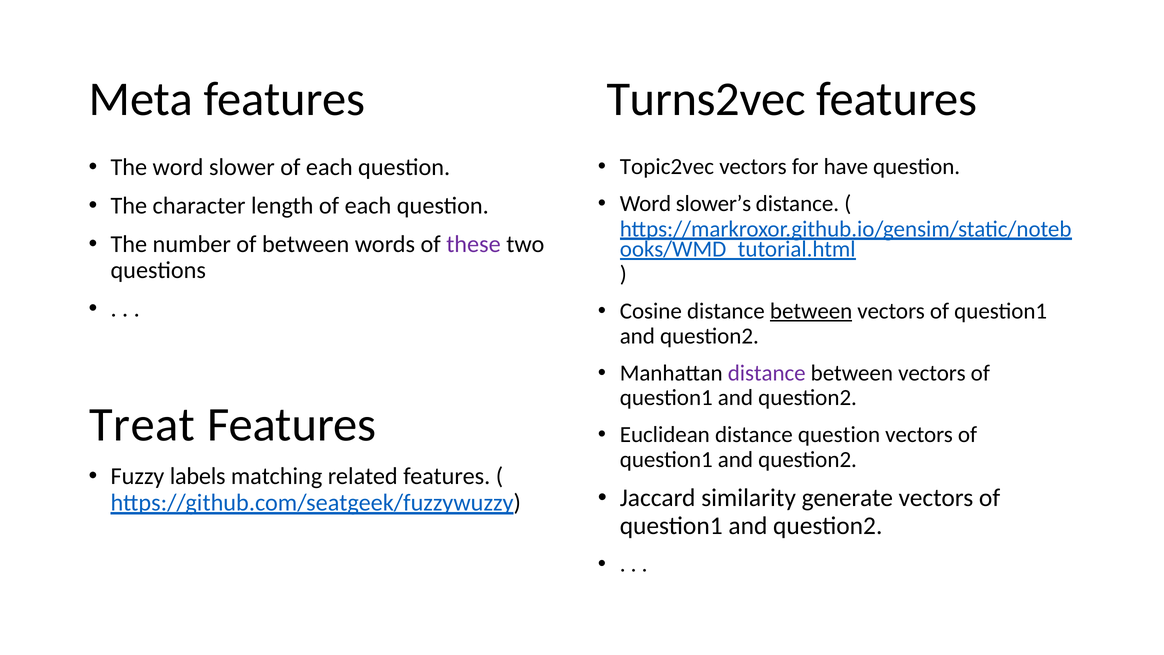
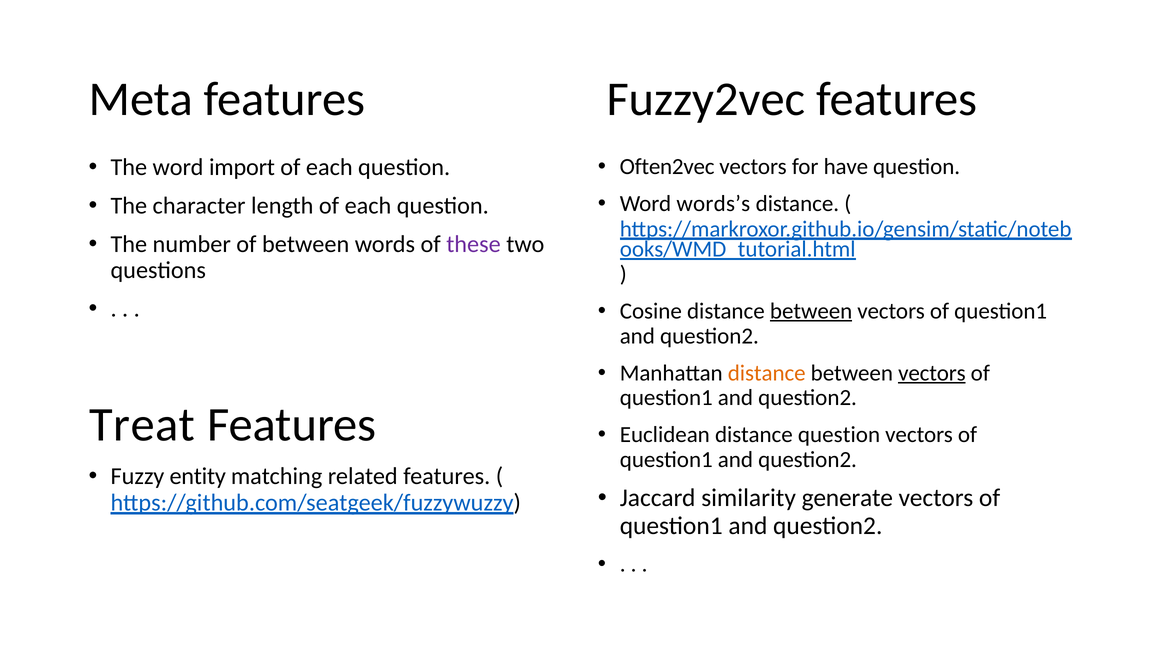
Turns2vec: Turns2vec -> Fuzzy2vec (706, 99)
slower: slower -> import (242, 167)
Topic2vec: Topic2vec -> Often2vec (667, 167)
slower’s: slower’s -> words’s (713, 204)
distance colour: purple -> orange (767, 373)
vectors underline: none -> present (932, 373)
labels: labels -> entity (198, 476)
